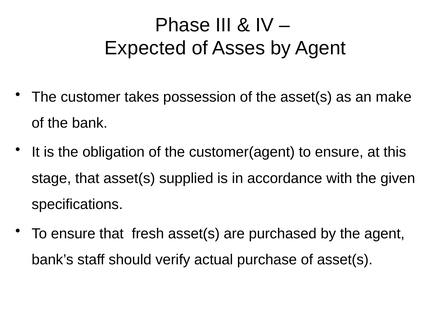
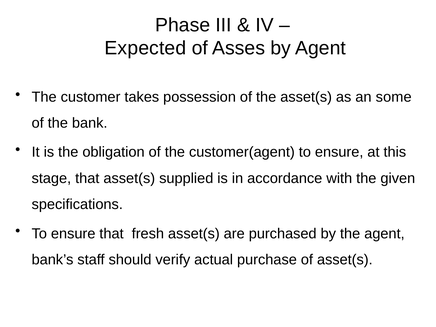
make: make -> some (394, 97)
